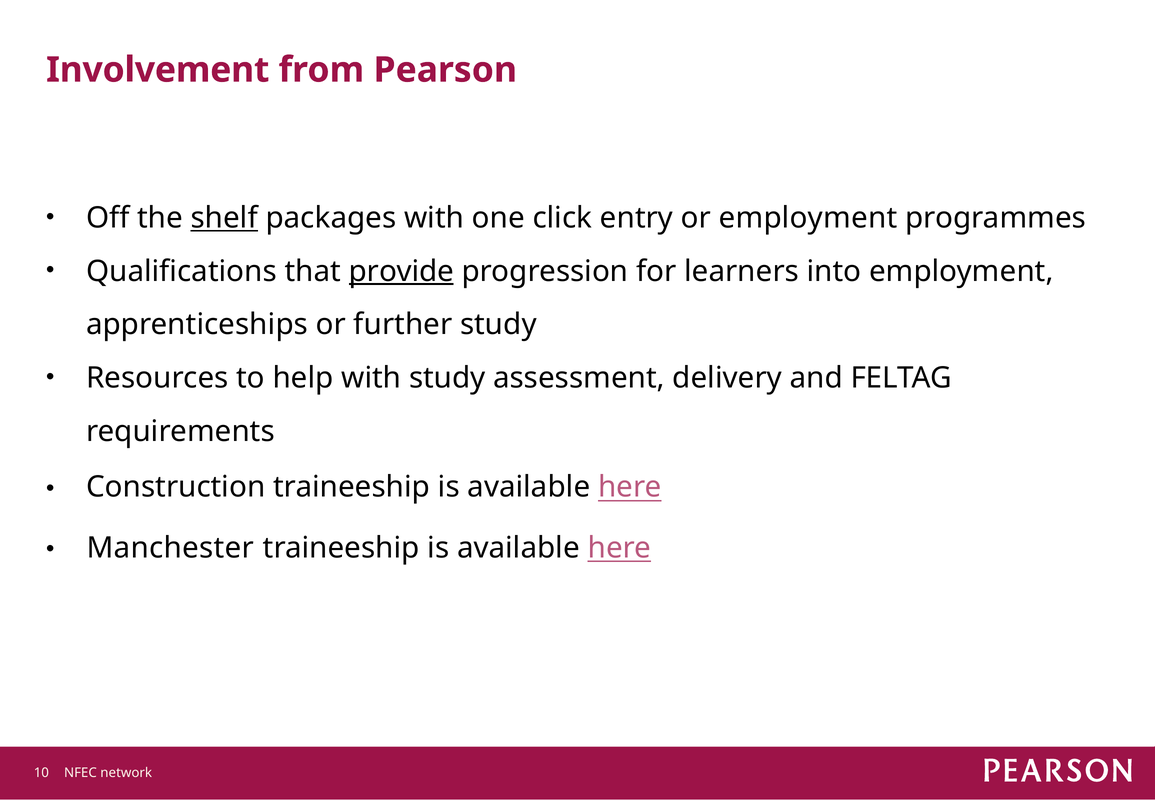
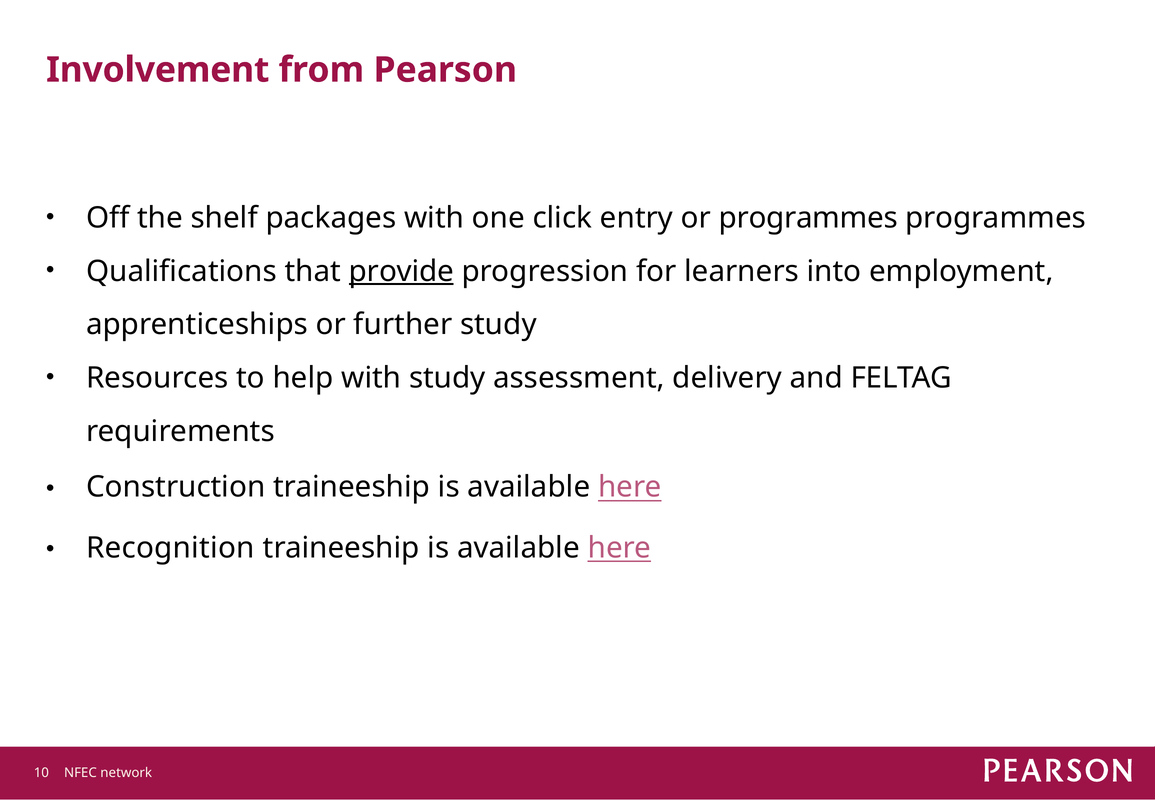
shelf underline: present -> none (224, 218)
or employment: employment -> programmes (808, 218)
Manchester: Manchester -> Recognition (170, 548)
